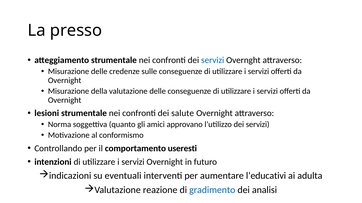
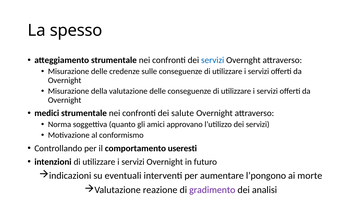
presso: presso -> spesso (76, 30)
lesioni: lesioni -> medici (47, 114)
l’educativi: l’educativi -> l’pongono (266, 176)
adulta: adulta -> morte (310, 176)
gradimento colour: blue -> purple (212, 191)
